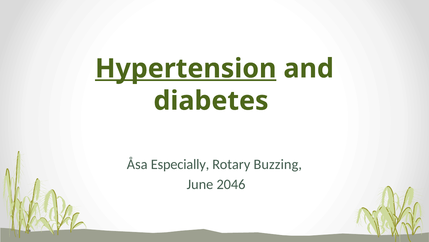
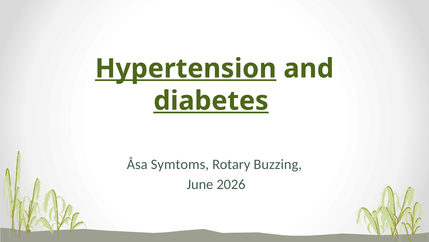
diabetes underline: none -> present (211, 101)
Especially: Especially -> Symtoms (180, 164)
2046: 2046 -> 2026 (231, 184)
